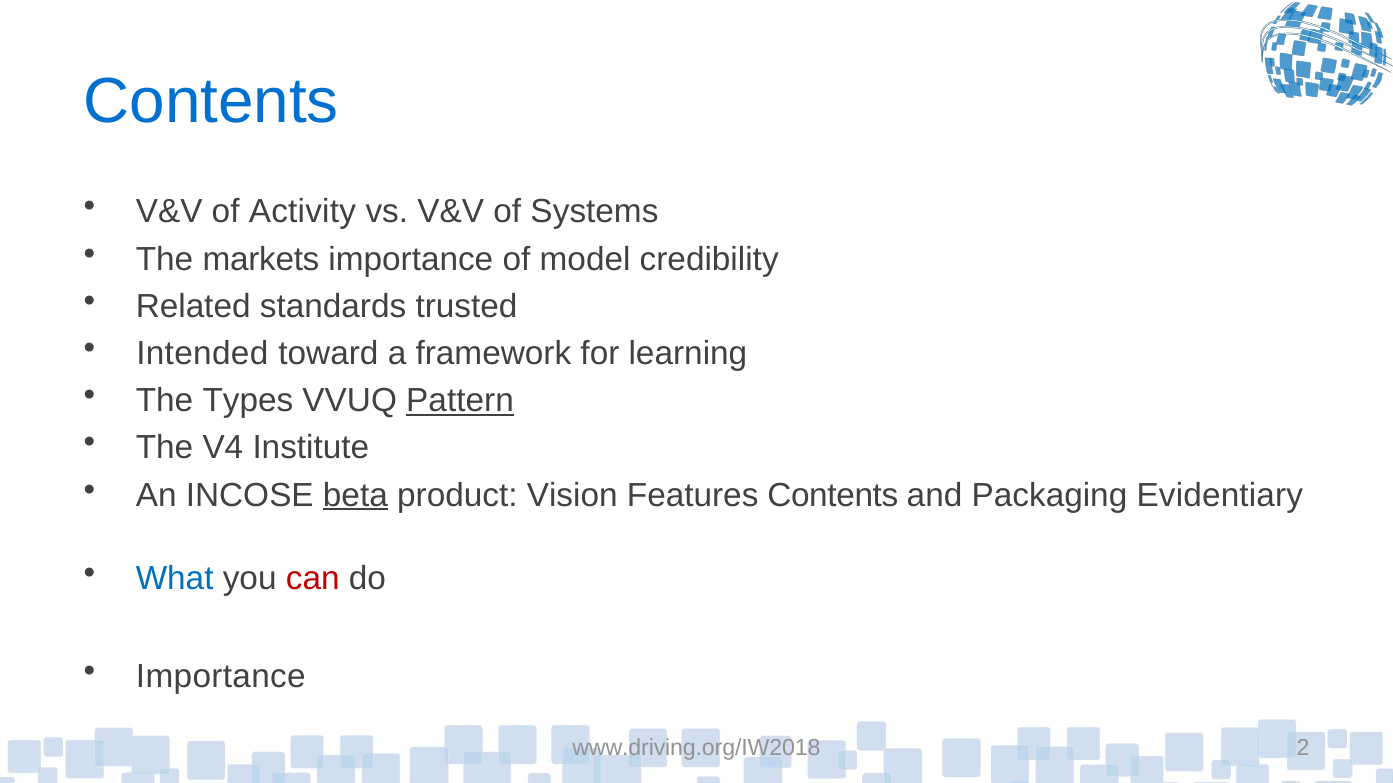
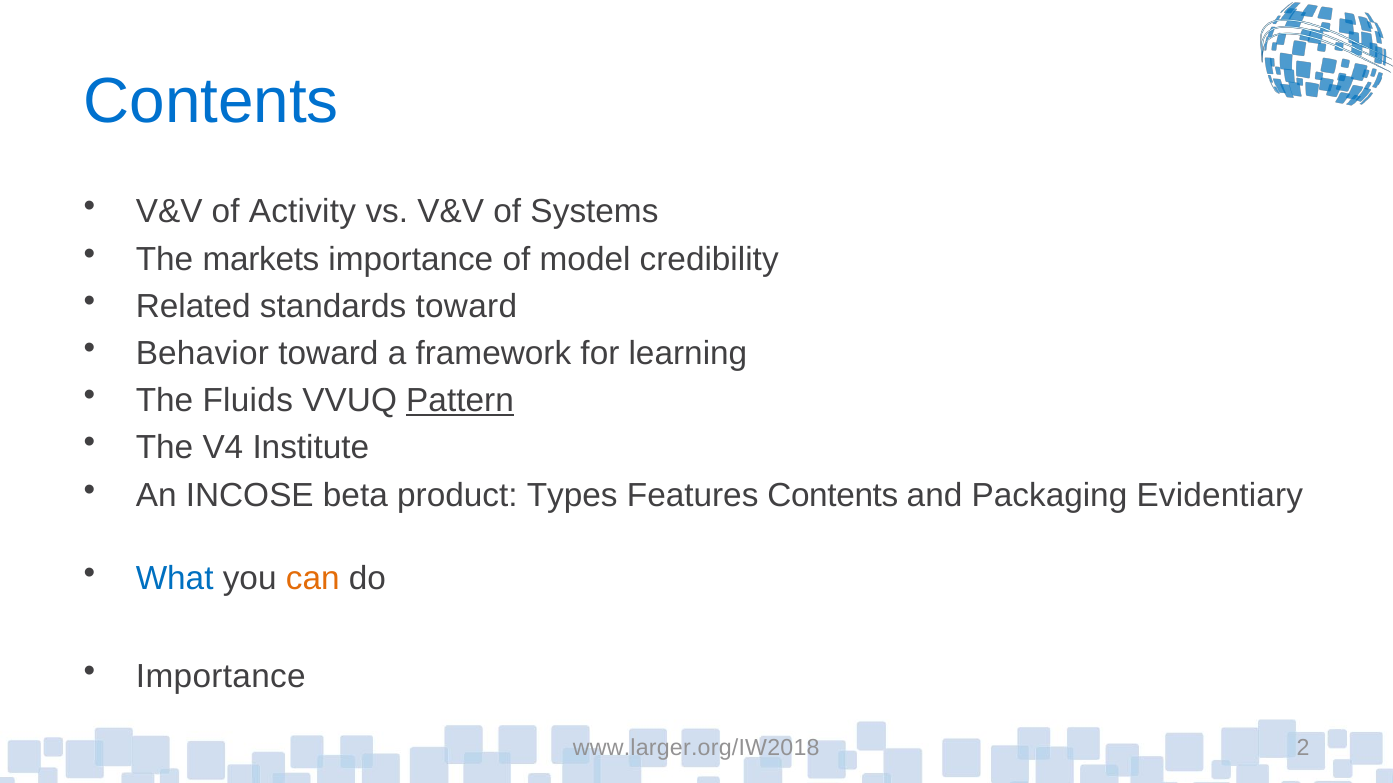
standards trusted: trusted -> toward (466, 306)
Intended: Intended -> Behavior (202, 354)
Types: Types -> Fluids (248, 401)
beta underline: present -> none (355, 495)
Vision: Vision -> Types (572, 495)
can colour: red -> orange (313, 578)
www.driving.org/IW2018: www.driving.org/IW2018 -> www.larger.org/IW2018 (696, 748)
